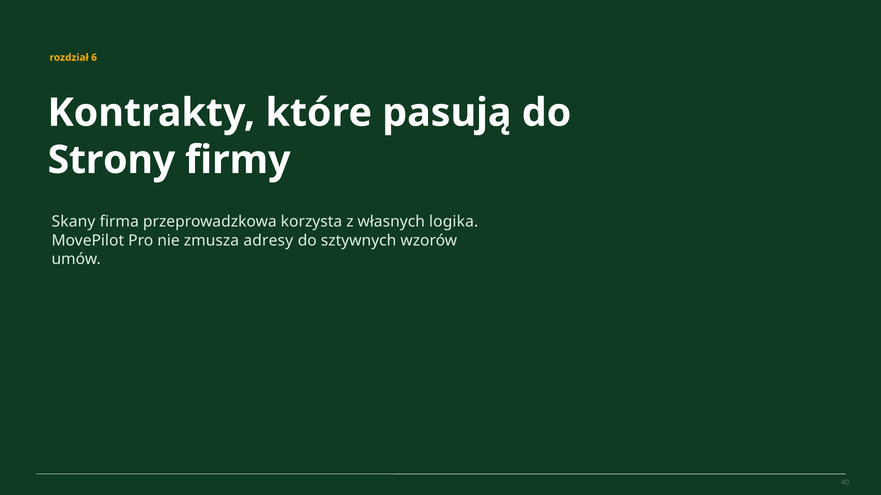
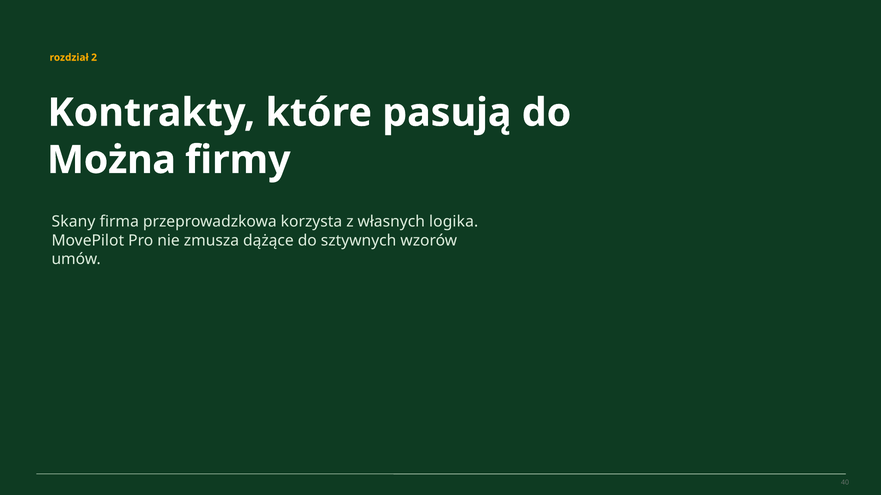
6: 6 -> 2 (94, 58)
Strony: Strony -> Można (111, 160)
adresy: adresy -> dążące (268, 241)
